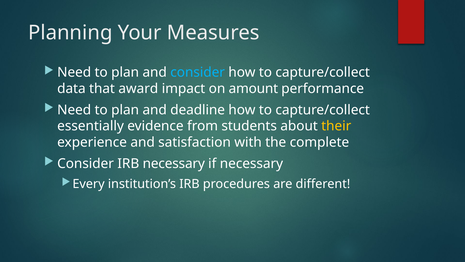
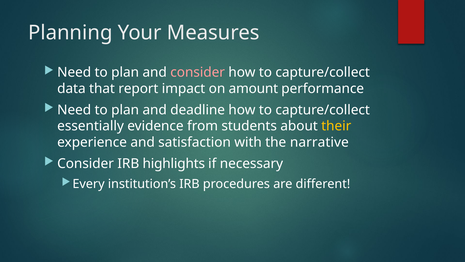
consider colour: light blue -> pink (198, 72)
award: award -> report (138, 89)
complete: complete -> narrative (319, 142)
IRB necessary: necessary -> highlights (174, 163)
